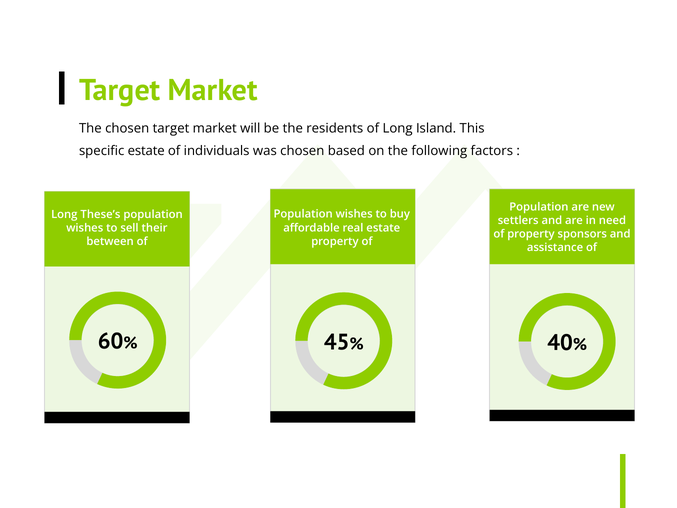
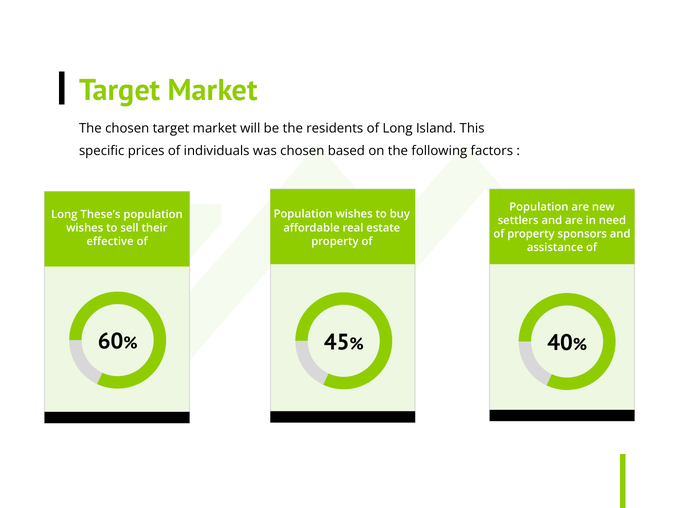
specific estate: estate -> prices (146, 151)
between: between -> effective (110, 241)
